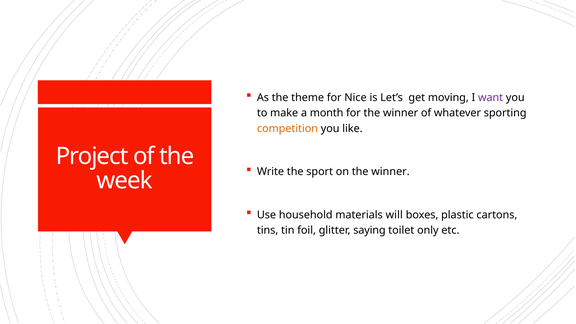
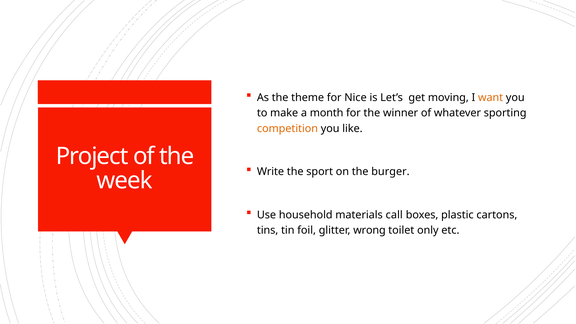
want colour: purple -> orange (491, 98)
on the winner: winner -> burger (390, 172)
will: will -> call (394, 215)
saying: saying -> wrong (369, 230)
